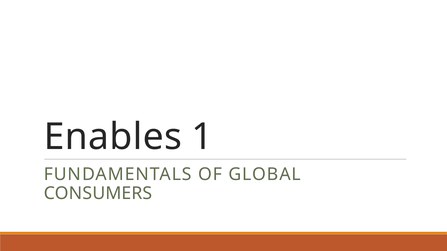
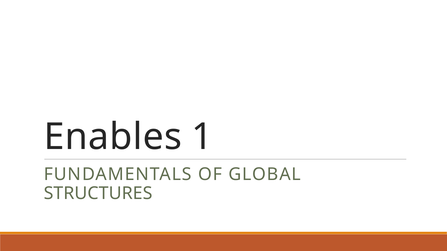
CONSUMERS: CONSUMERS -> STRUCTURES (98, 194)
